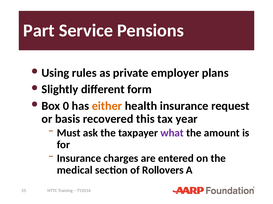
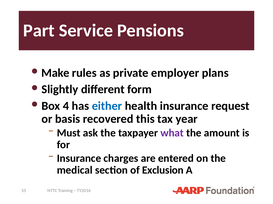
Using: Using -> Make (55, 73)
0: 0 -> 4 (66, 106)
either colour: orange -> blue (107, 106)
Rollovers: Rollovers -> Exclusion (163, 171)
